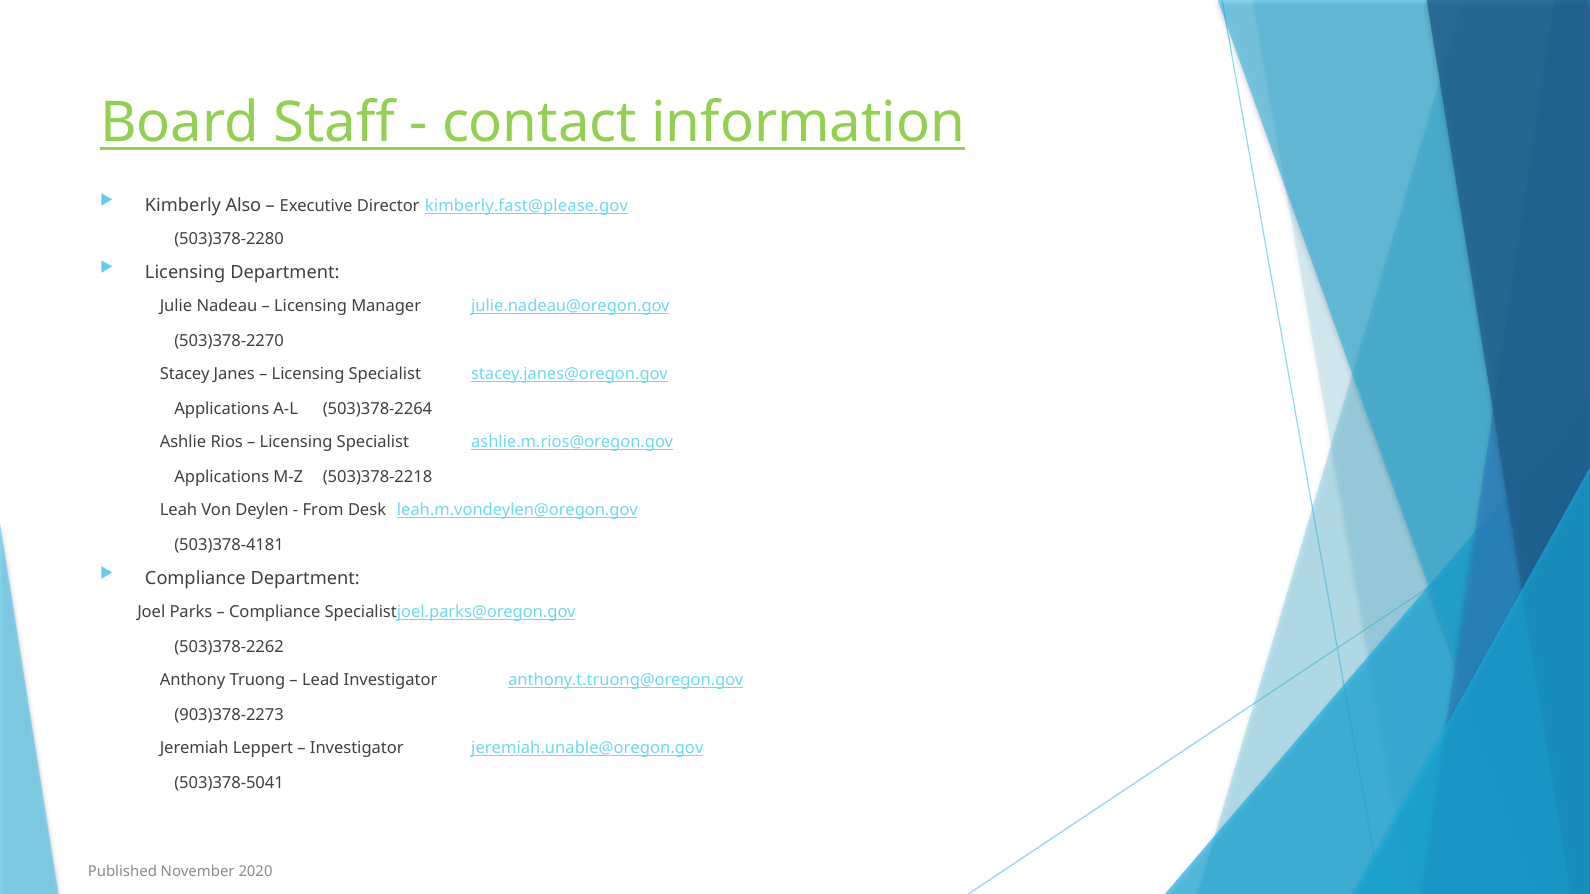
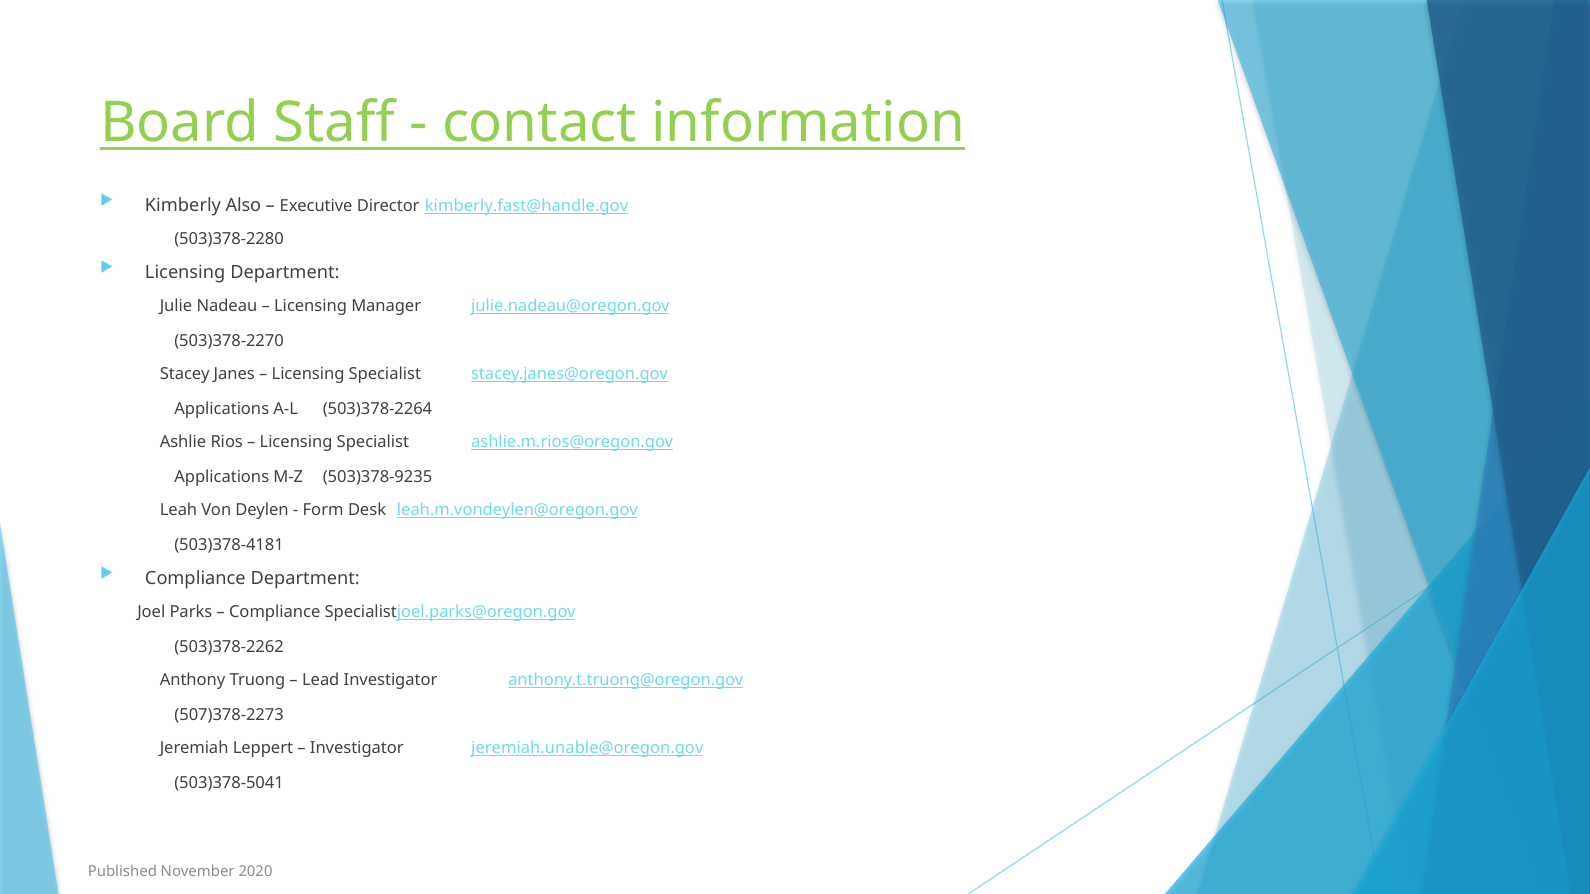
kimberly.fast@please.gov: kimberly.fast@please.gov -> kimberly.fast@handle.gov (527, 206)
503)378-2218: 503)378-2218 -> 503)378-9235 (378, 477)
From: From -> Form (323, 510)
903)378-2273: 903)378-2273 -> 507)378-2273 (229, 716)
